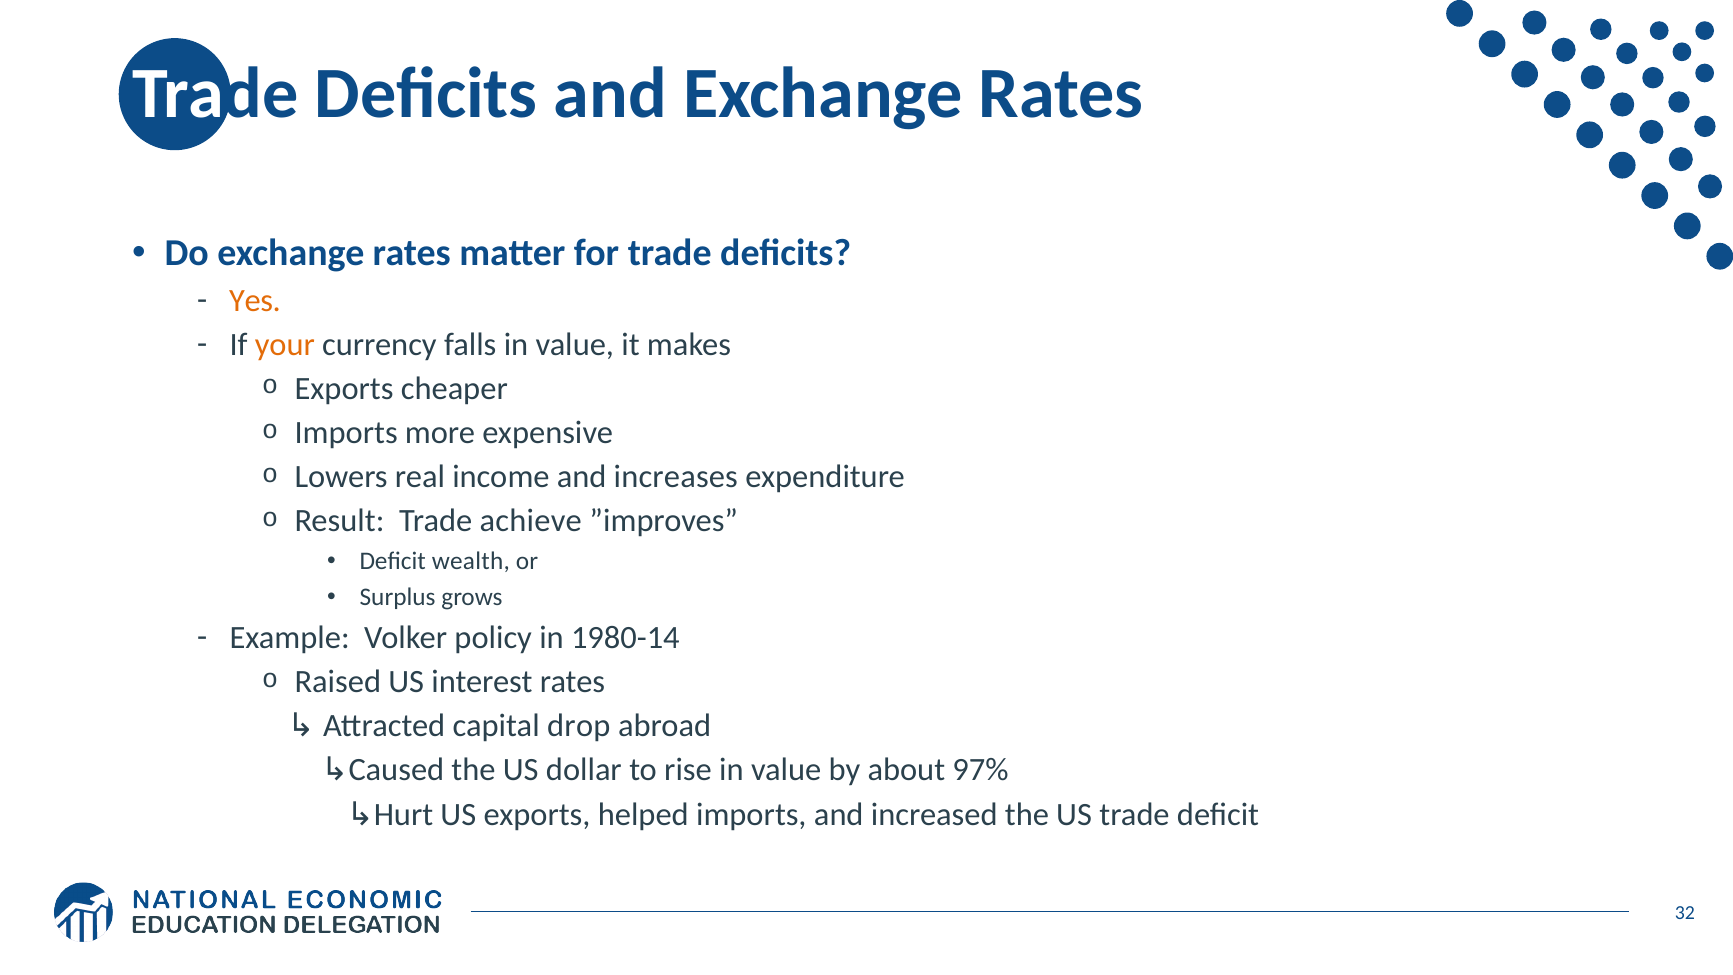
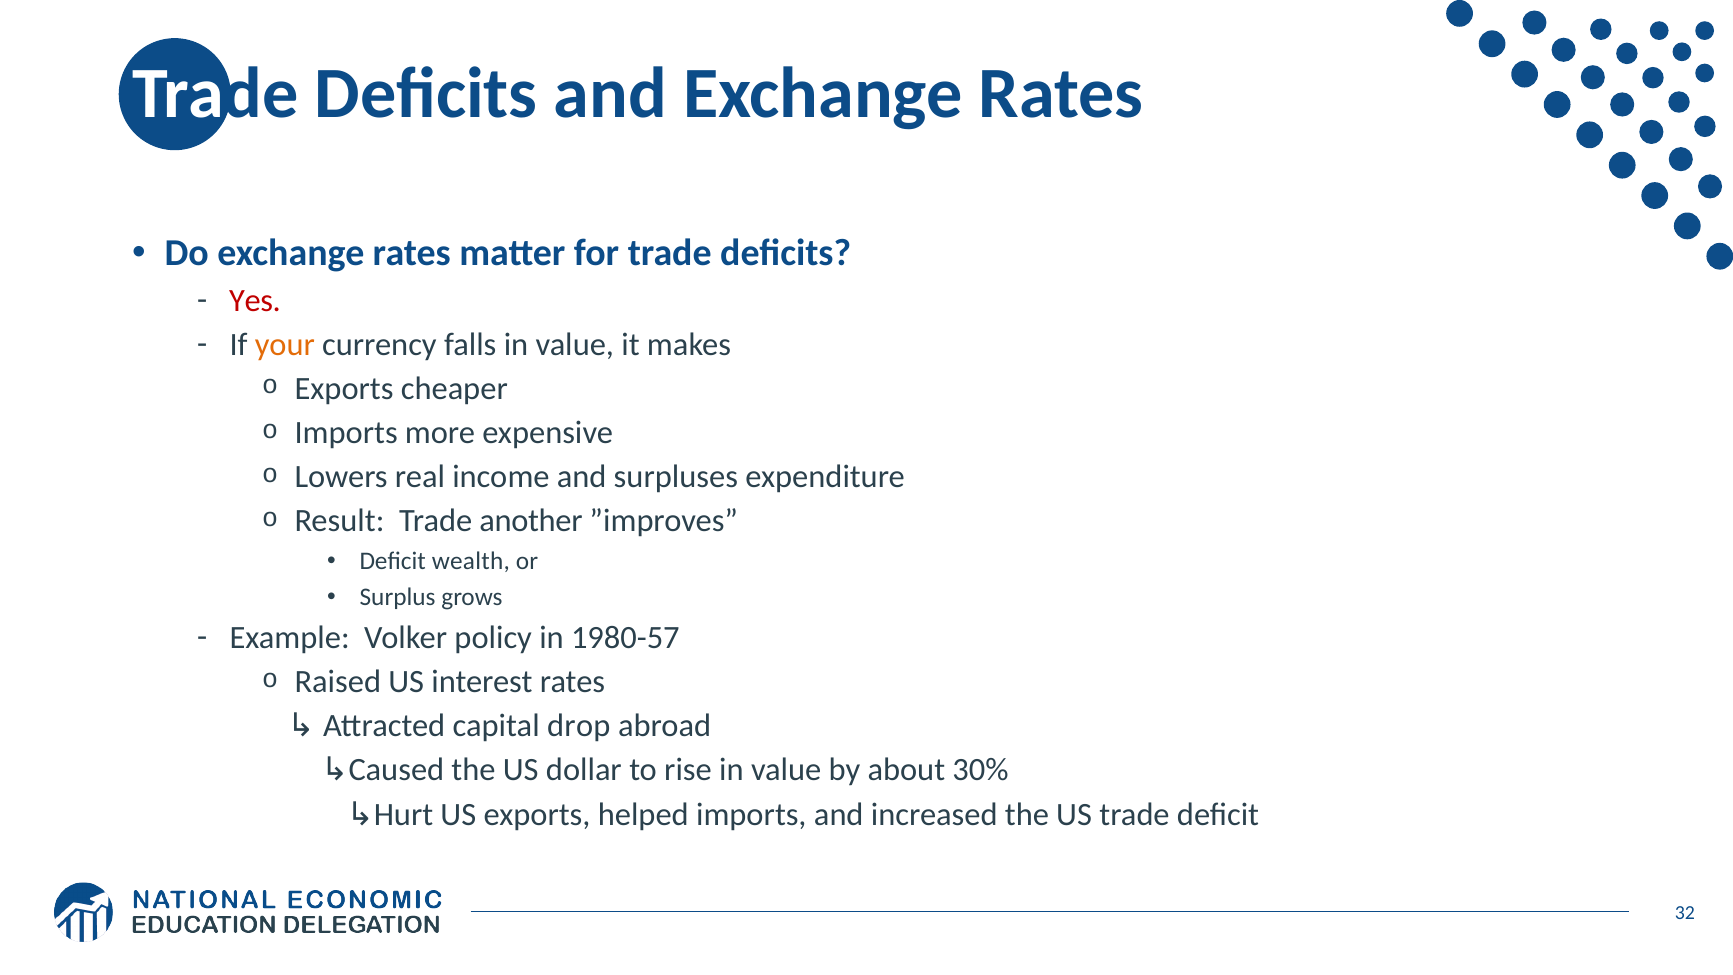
Yes colour: orange -> red (255, 300)
increases: increases -> surpluses (676, 477)
achieve: achieve -> another (531, 521)
1980-14: 1980-14 -> 1980-57 (625, 638)
97%: 97% -> 30% (981, 770)
